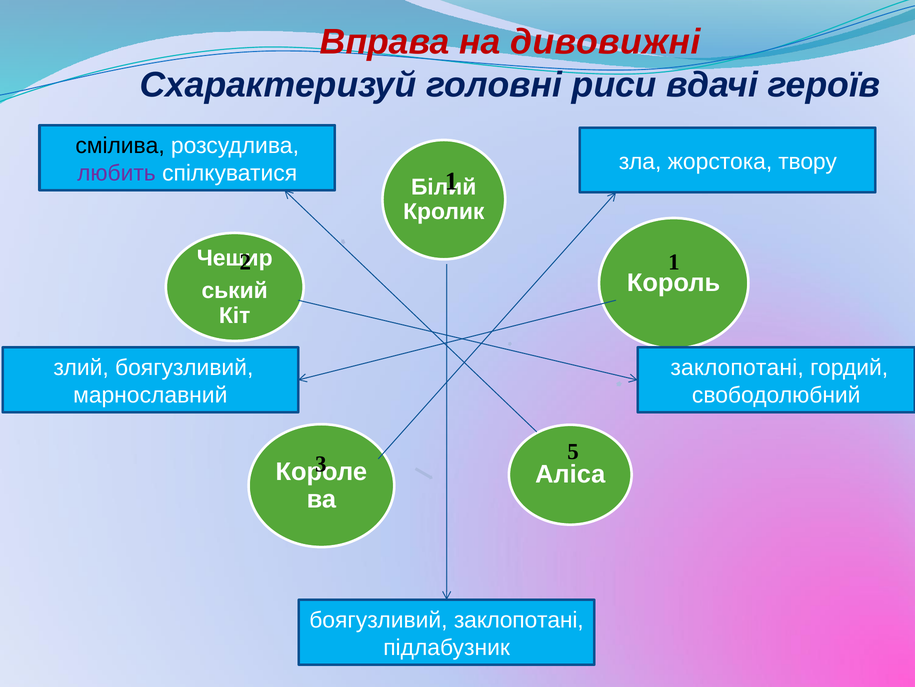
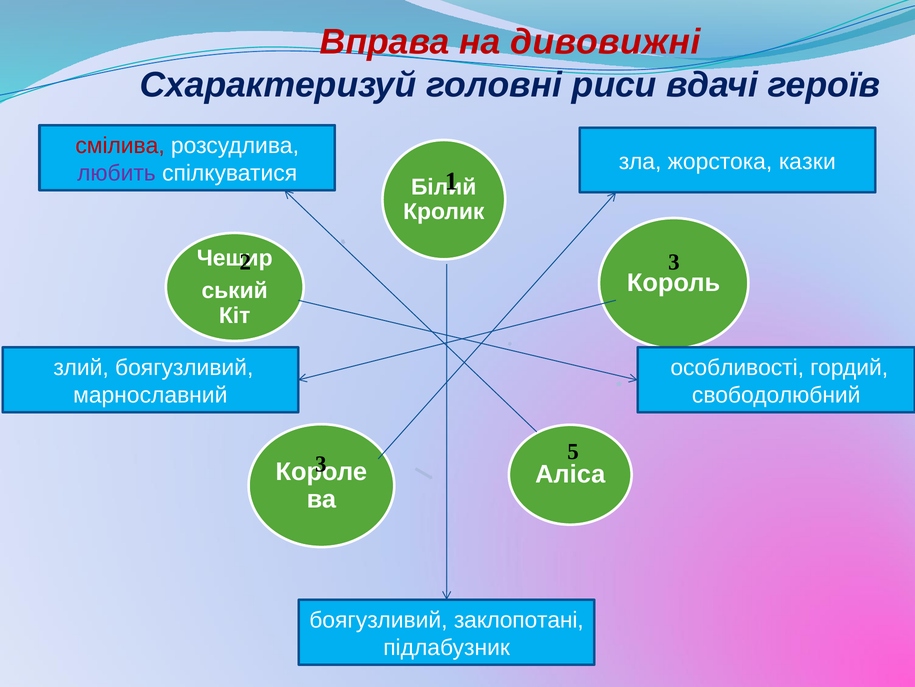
смілива colour: black -> red (120, 145)
твору: твору -> казки (807, 161)
1: 1 -> 3 (674, 262)
заклопотані: заклопотані -> особливості (737, 367)
